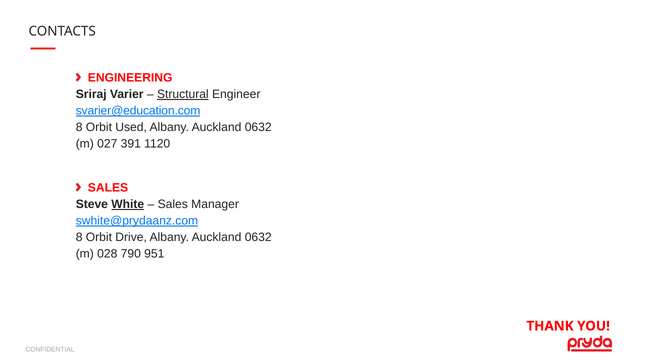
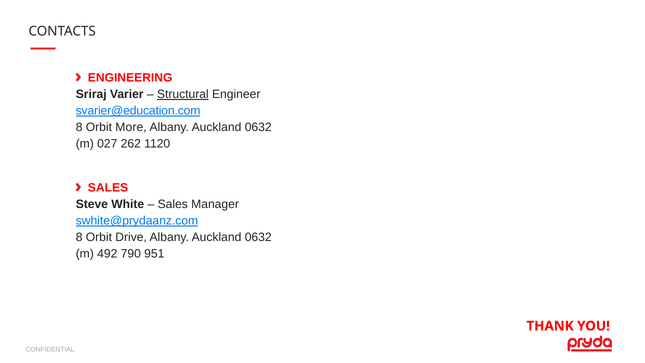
Used: Used -> More (131, 127)
391: 391 -> 262 (131, 143)
White underline: present -> none (128, 204)
028: 028 -> 492 (107, 253)
